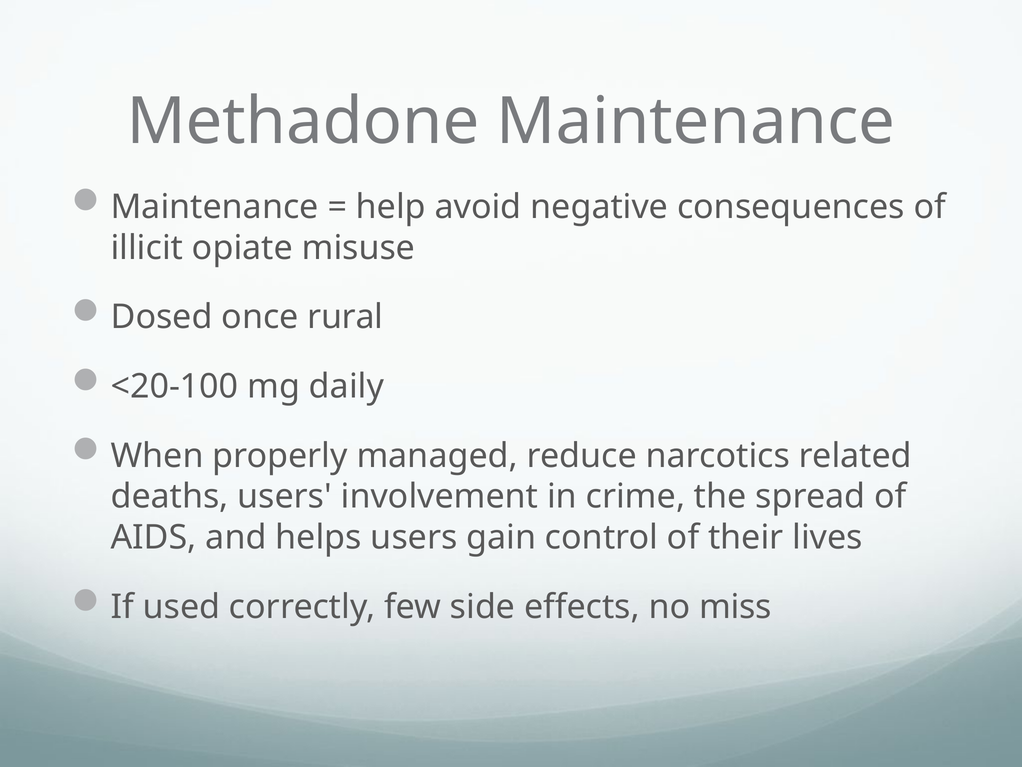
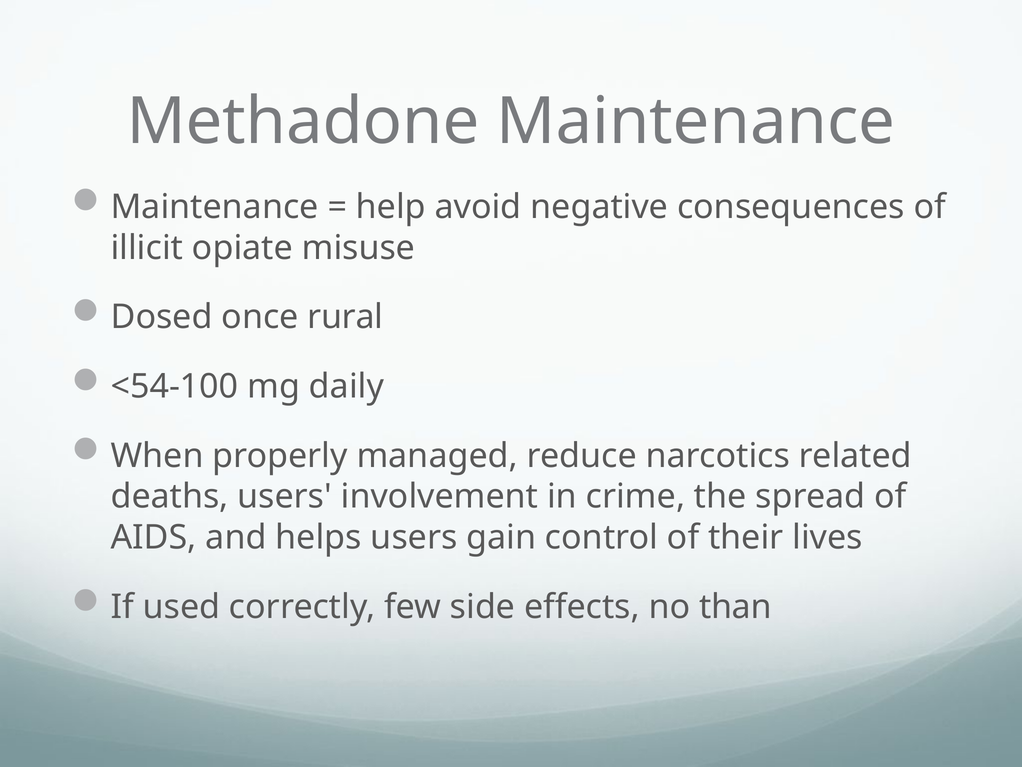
<20-100: <20-100 -> <54-100 (175, 386)
miss: miss -> than (735, 607)
